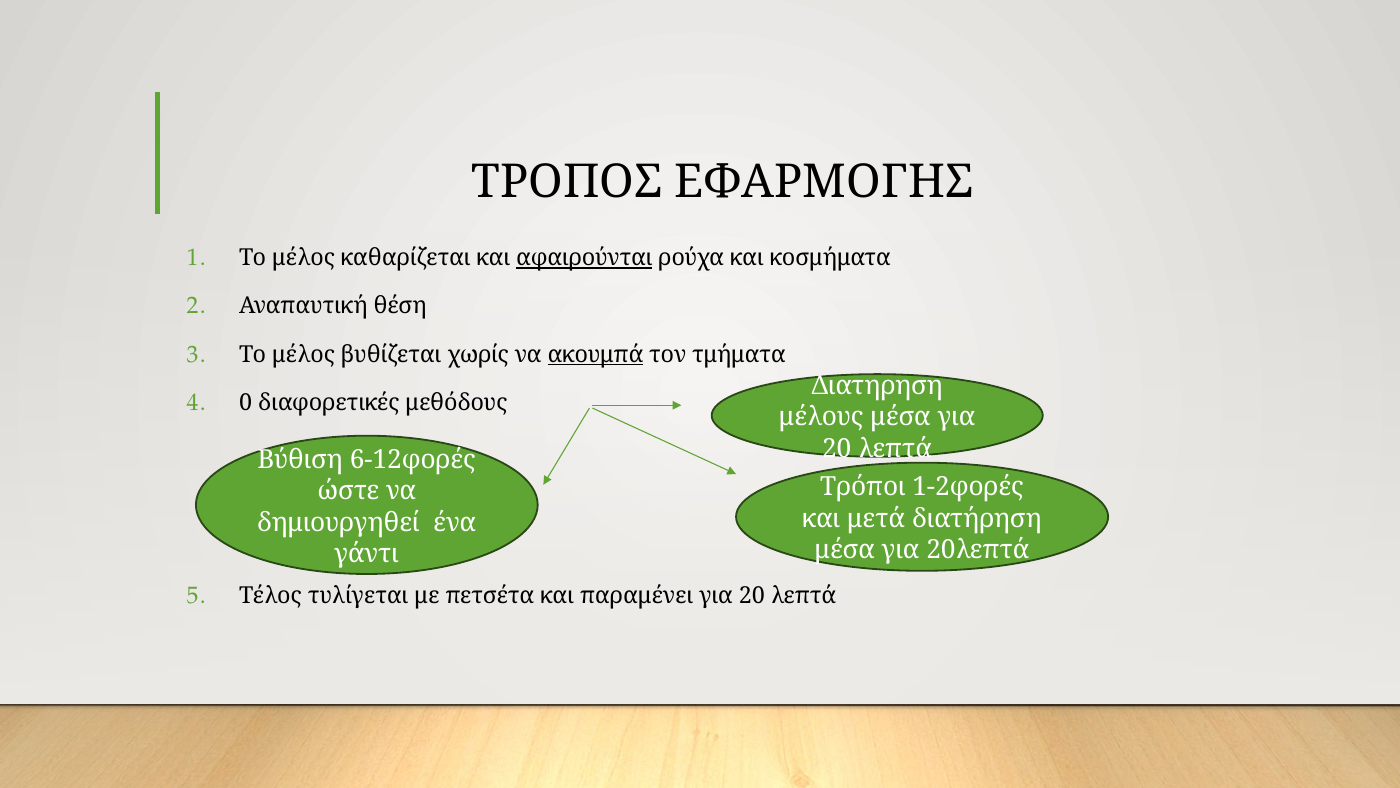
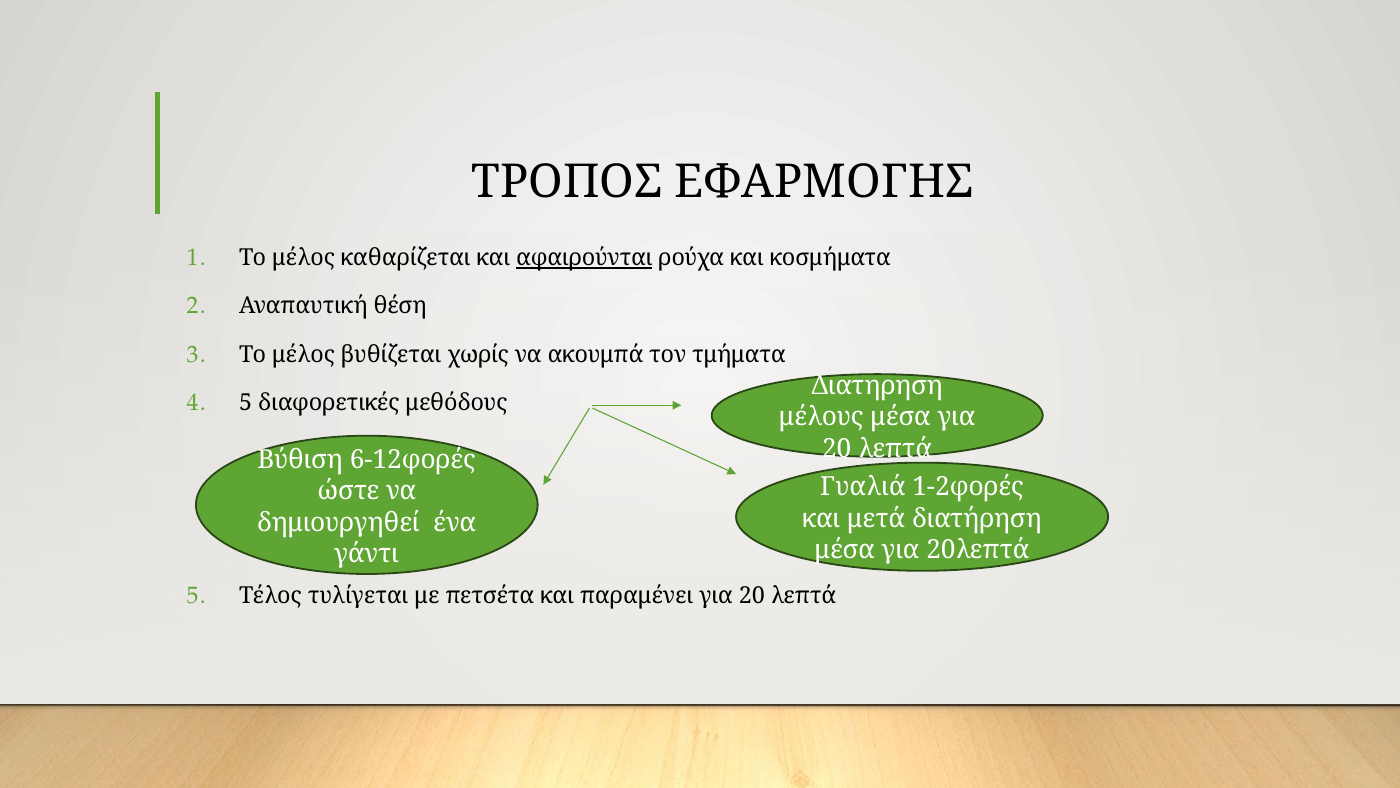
ακουμπά underline: present -> none (596, 354)
0: 0 -> 5 (246, 402)
Τρόποι: Τρόποι -> Γυαλιά (863, 487)
